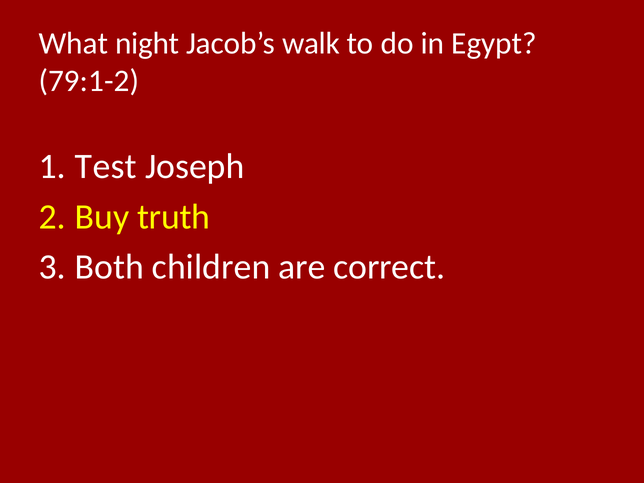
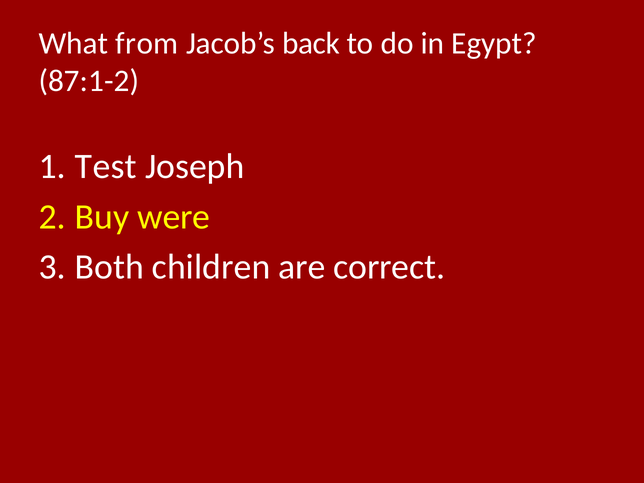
night: night -> from (147, 44)
walk: walk -> back (311, 44)
79:1-2: 79:1-2 -> 87:1-2 (89, 81)
truth: truth -> were (174, 217)
